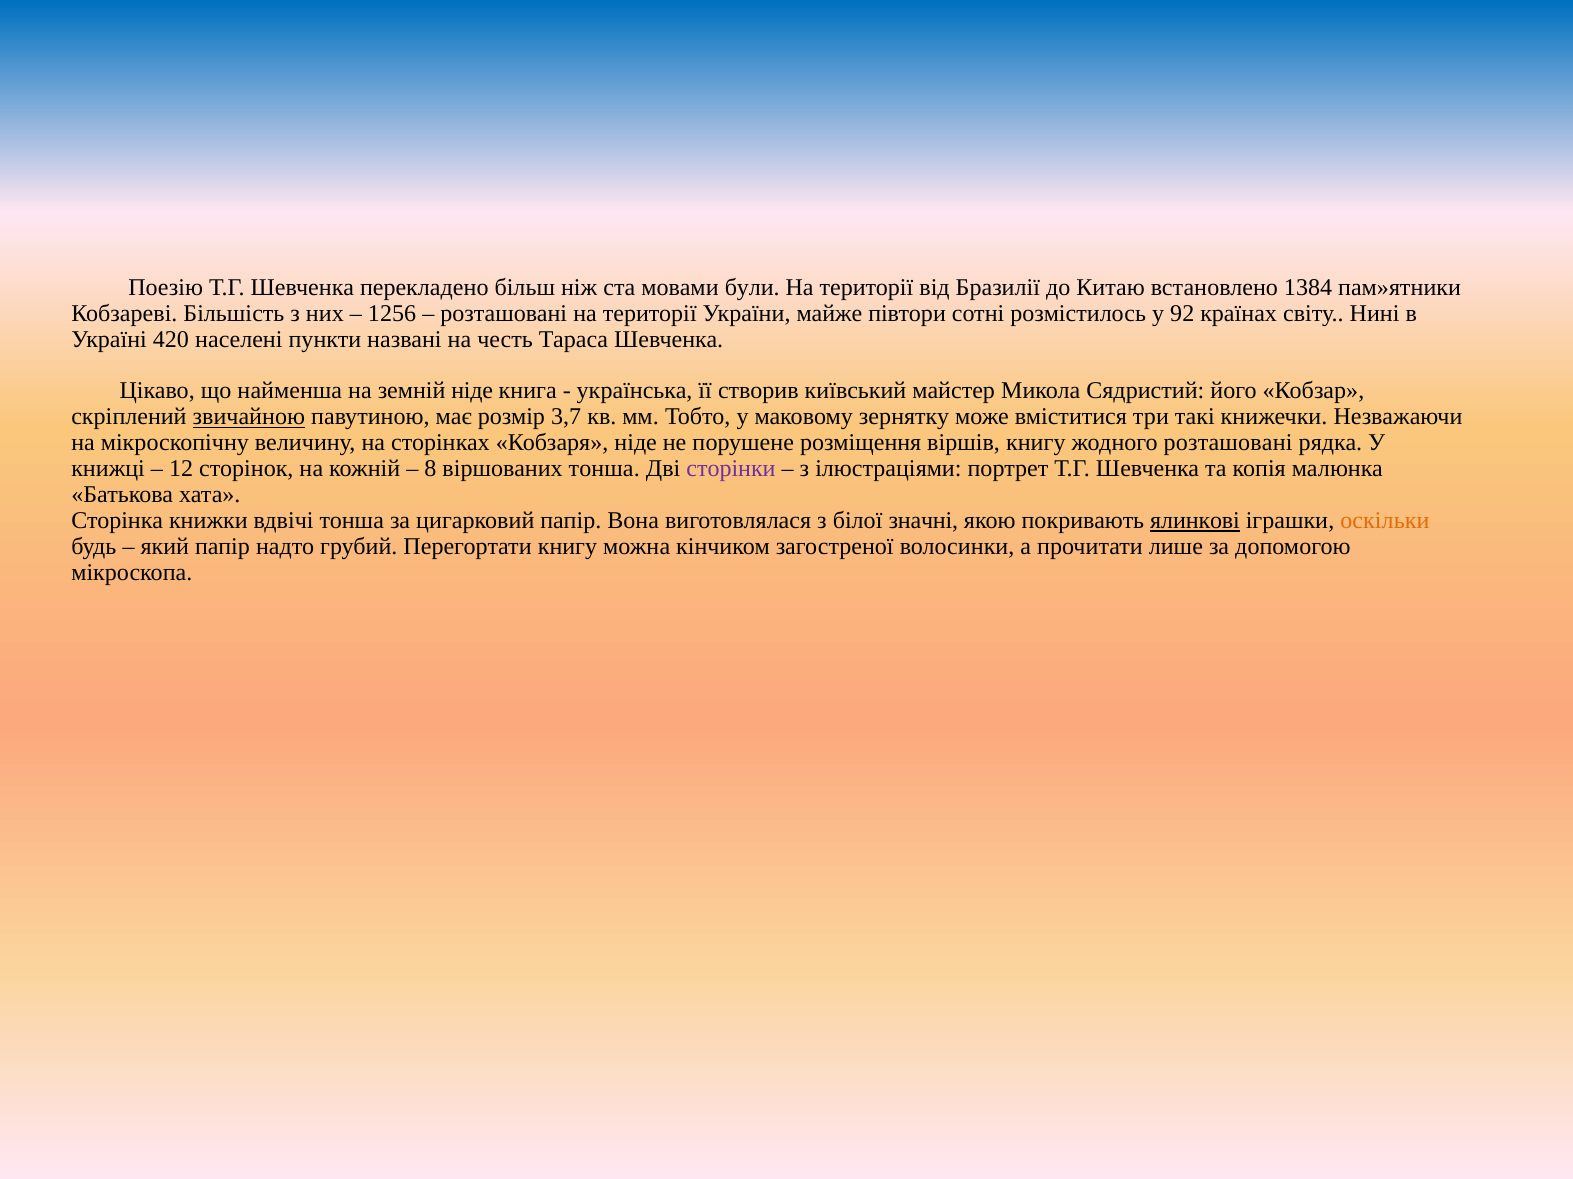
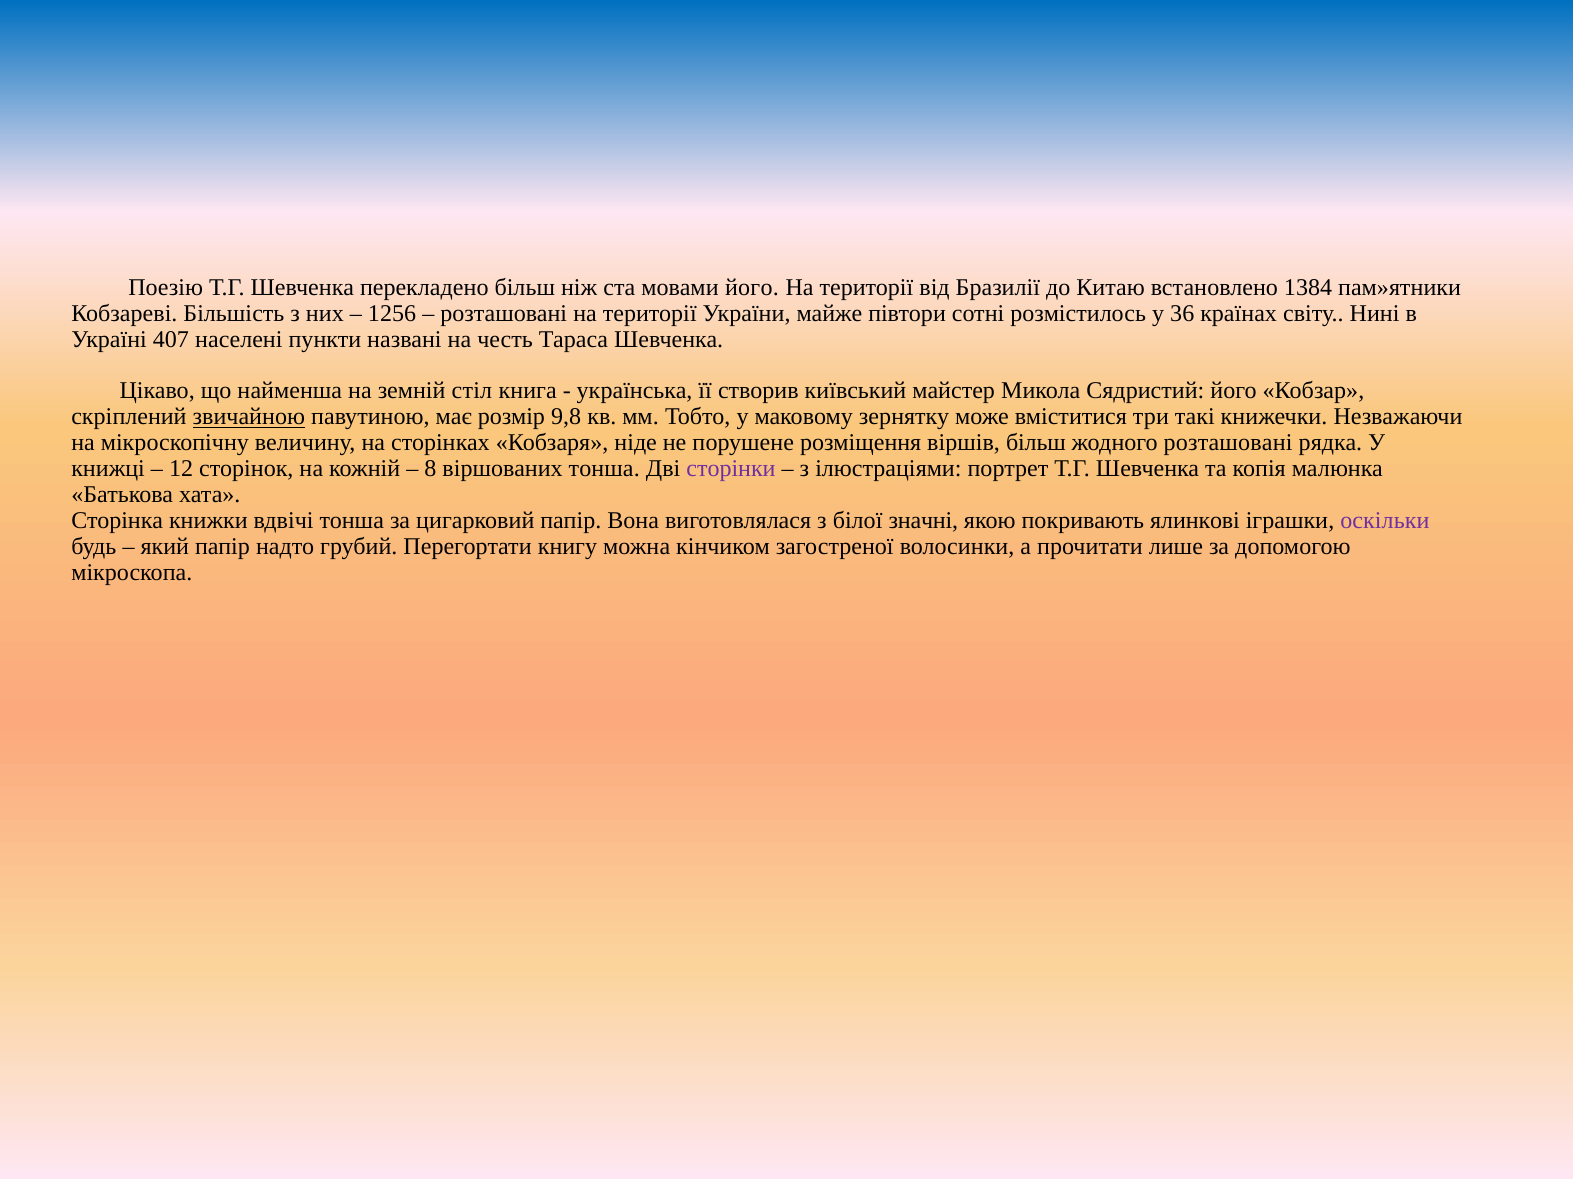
мовами були: були -> його (752, 287)
92: 92 -> 36 (1182, 313)
420: 420 -> 407 (171, 339)
земній ніде: ніде -> стіл (472, 391)
3,7: 3,7 -> 9,8 (566, 417)
віршів книгу: книгу -> більш (1036, 443)
ялинкові underline: present -> none (1195, 521)
оскільки colour: orange -> purple (1385, 521)
